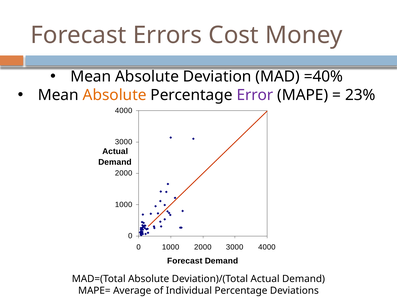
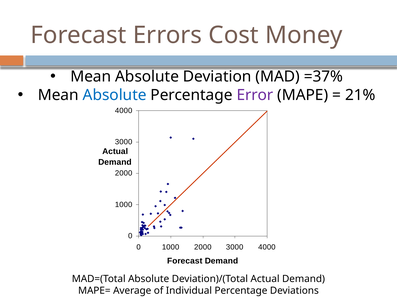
=40%: =40% -> =37% (323, 77)
Absolute colour: orange -> blue (115, 95)
23%: 23% -> 21% (360, 95)
